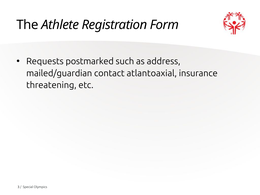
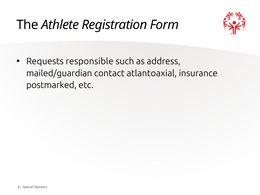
postmarked: postmarked -> responsible (90, 61)
threatening: threatening -> postmarked (51, 85)
